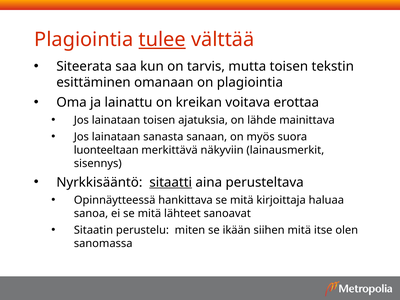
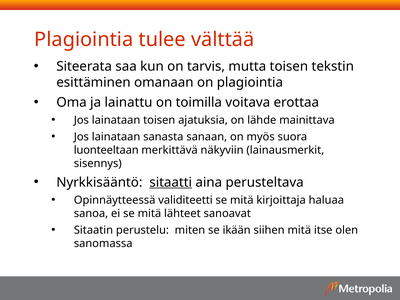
tulee underline: present -> none (162, 40)
kreikan: kreikan -> toimilla (199, 102)
hankittava: hankittava -> validiteetti (185, 200)
